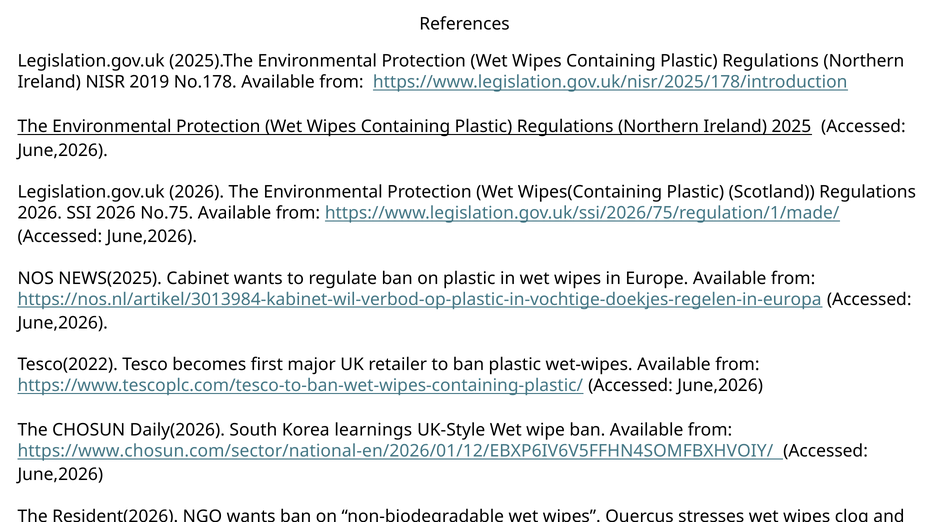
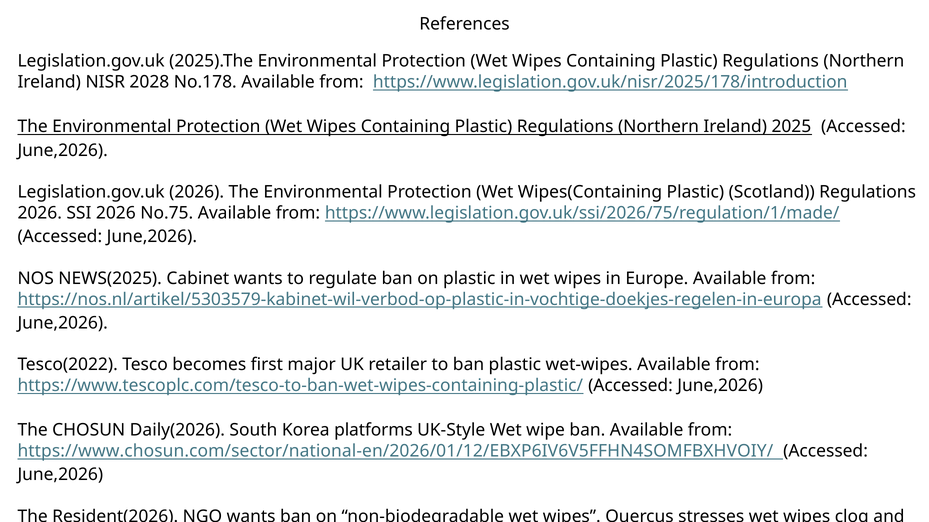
2019: 2019 -> 2028 (149, 82)
https://nos.nl/artikel/3013984-kabinet-wil-verbod-op-plastic-in-vochtige-doekjes-regelen-in-europa: https://nos.nl/artikel/3013984-kabinet-wil-verbod-op-plastic-in-vochtige-doekjes-regelen-in-europa -> https://nos.nl/artikel/5303579-kabinet-wil-verbod-op-plastic-in-vochtige-doekjes-regelen-in-europa (420, 300)
learnings: learnings -> platforms (373, 431)
